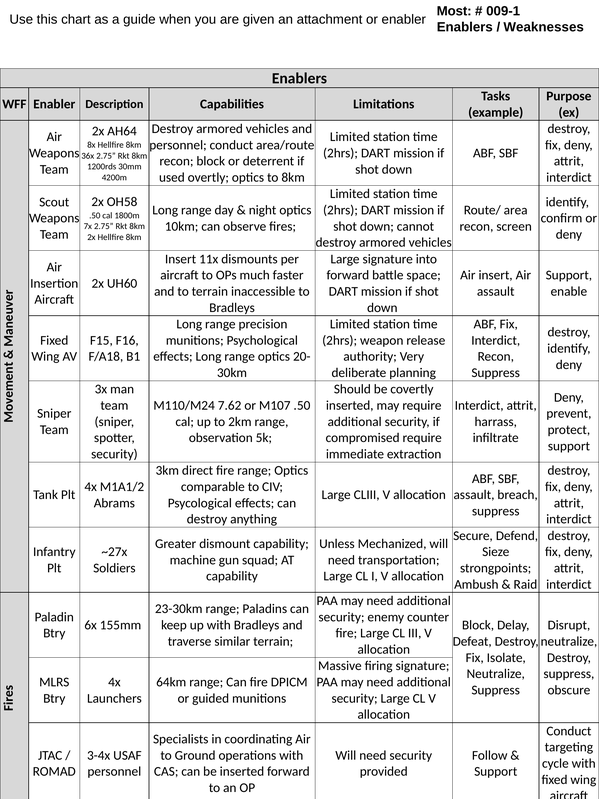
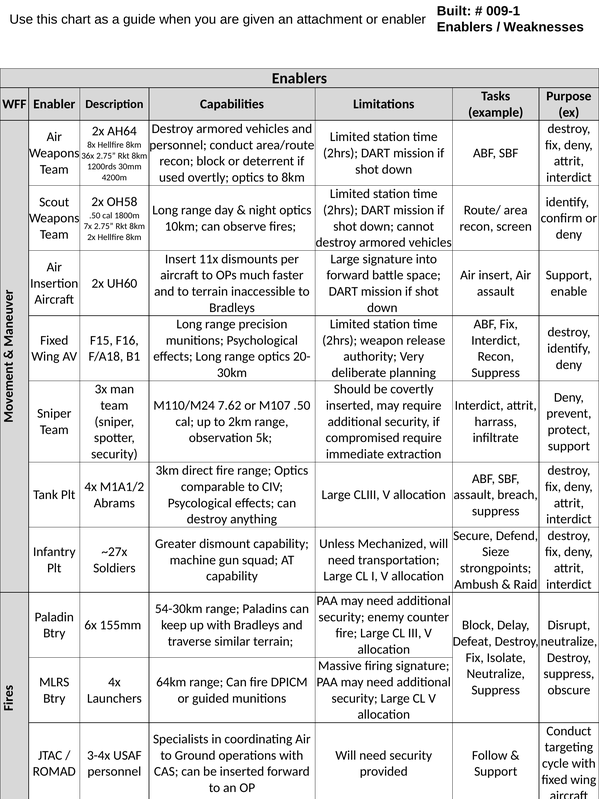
Most: Most -> Built (454, 11)
23-30km: 23-30km -> 54-30km (179, 609)
